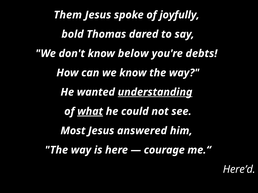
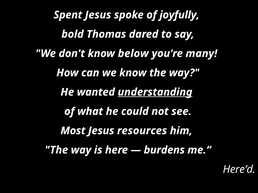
Them: Them -> Spent (68, 15)
debts: debts -> many (201, 54)
what underline: present -> none (90, 112)
answered: answered -> resources (142, 131)
courage: courage -> burdens (164, 150)
